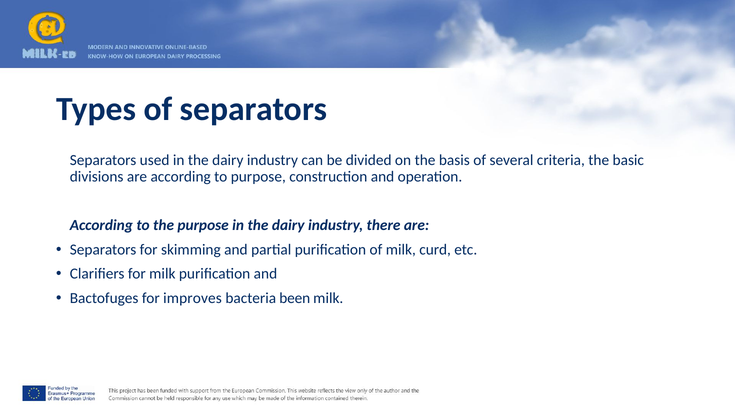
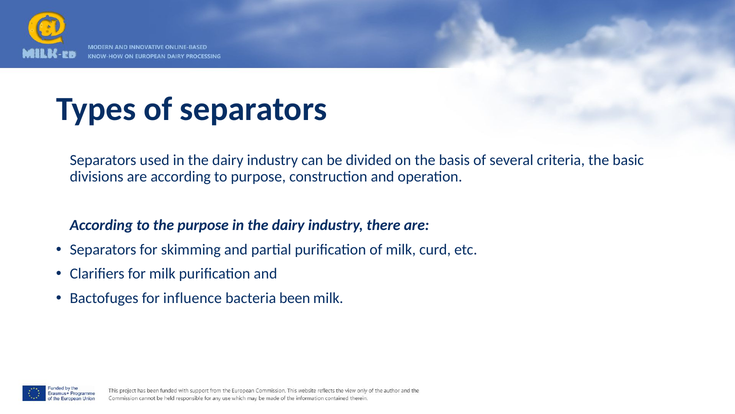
improves: improves -> influence (193, 298)
